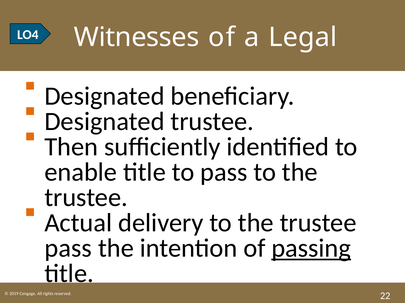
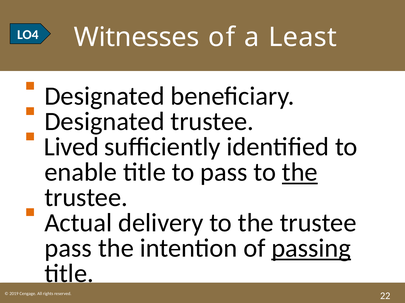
Legal: Legal -> Least (303, 37)
Then: Then -> Lived (71, 147)
the underline: none -> present (300, 173)
